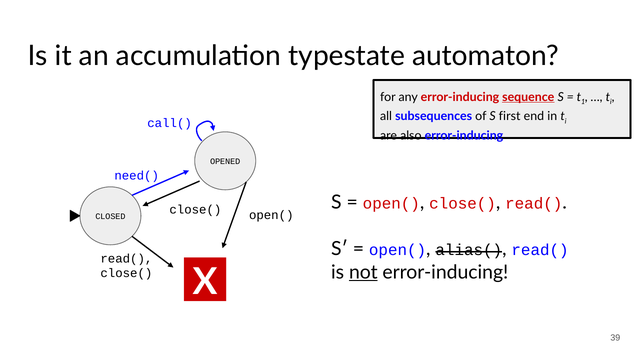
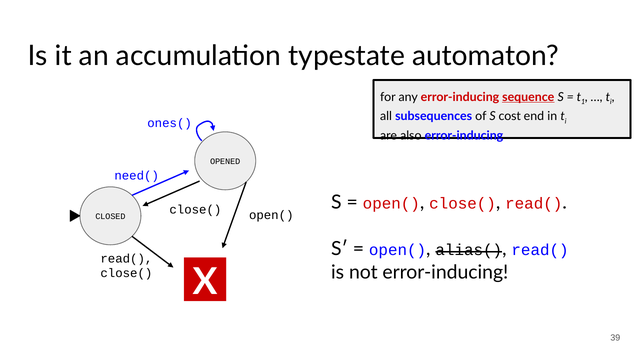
first: first -> cost (510, 116)
call(: call( -> ones( (170, 123)
not underline: present -> none (363, 272)
